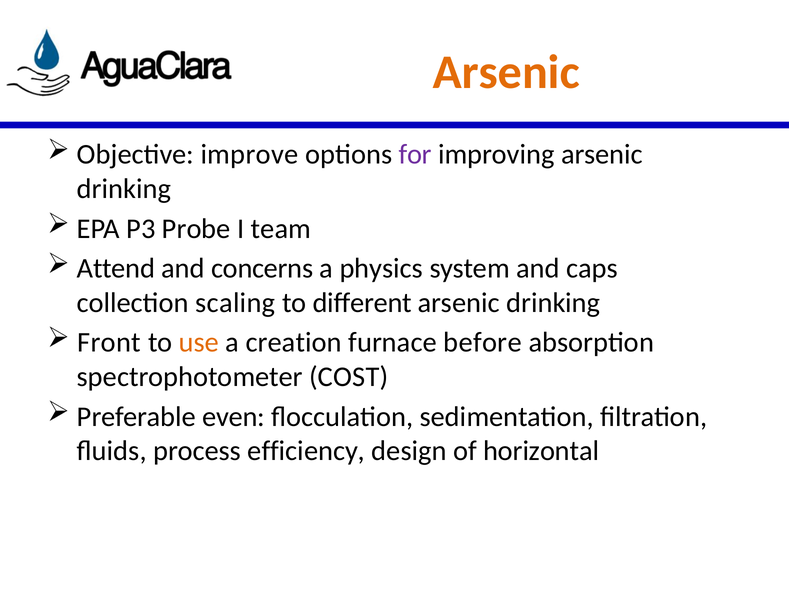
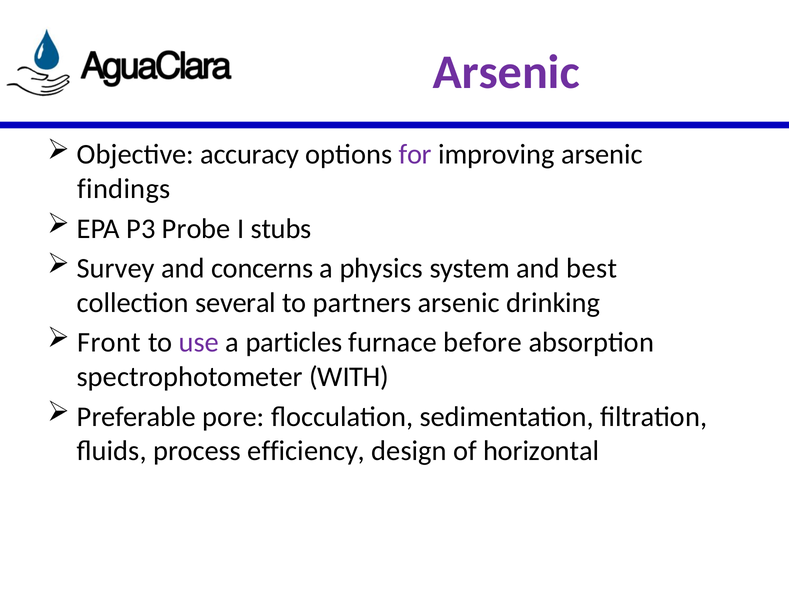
Arsenic colour: orange -> purple (506, 72)
improve: improve -> accuracy (250, 155)
drinking: drinking -> findings (124, 189)
team: team -> stubs (281, 229)
Attend: Attend -> Survey (116, 268)
caps: caps -> best (592, 268)
scaling: scaling -> several (236, 303)
different: different -> partners (362, 303)
use colour: orange -> purple (199, 342)
creation: creation -> particles (294, 342)
COST: COST -> WITH (349, 377)
even: even -> pore (233, 416)
